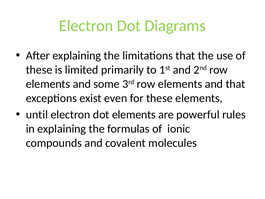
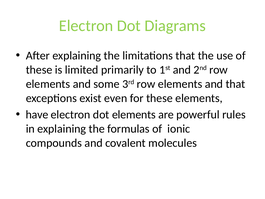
until: until -> have (37, 114)
